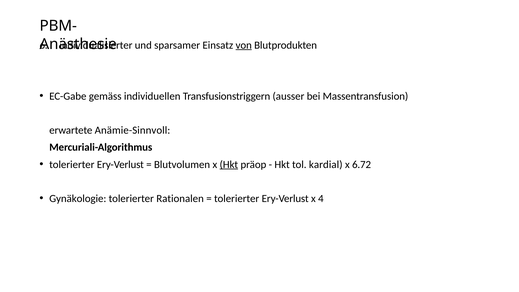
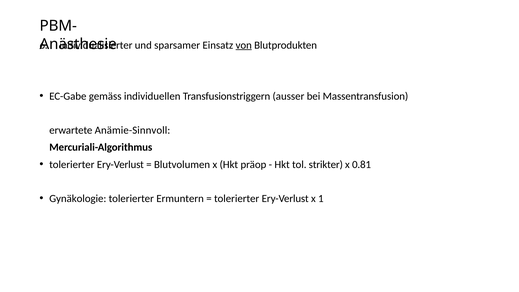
Hkt underline: present -> none (229, 164)
kardial: kardial -> strikter (326, 164)
6.72: 6.72 -> 0.81 (362, 164)
Rationalen: Rationalen -> Ermuntern (180, 198)
4: 4 -> 1 (321, 198)
